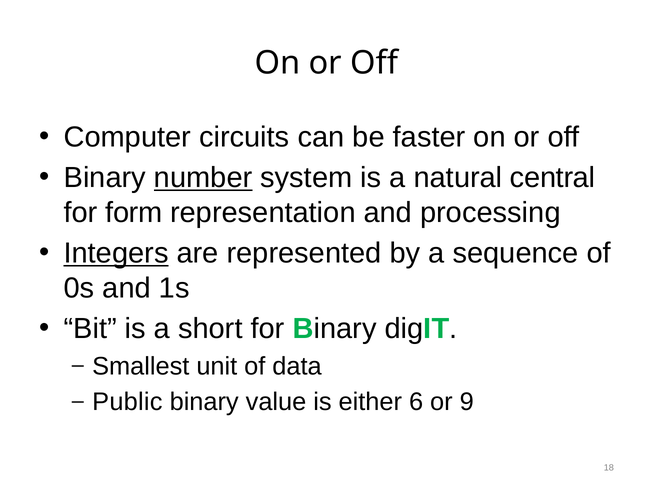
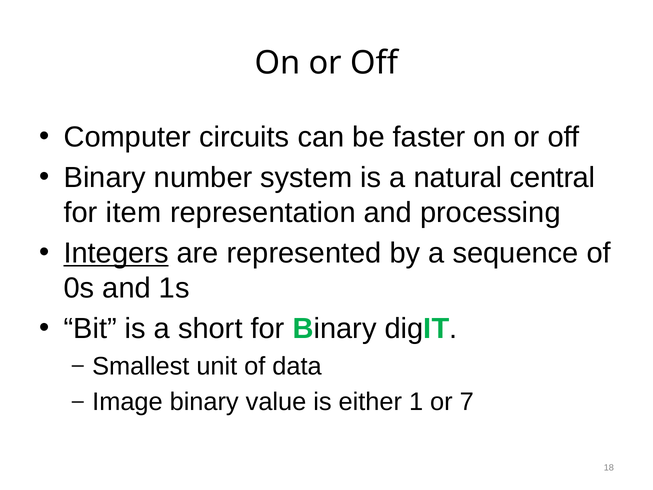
number underline: present -> none (203, 178)
form: form -> item (134, 212)
Public: Public -> Image (127, 402)
6: 6 -> 1 (416, 402)
9: 9 -> 7 (467, 402)
